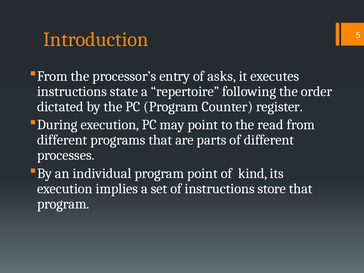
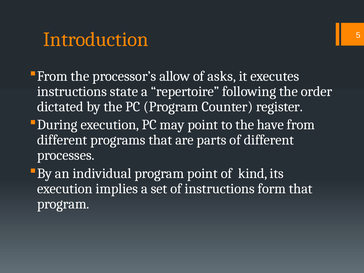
entry: entry -> allow (175, 76)
read: read -> have (270, 125)
store: store -> form (272, 189)
